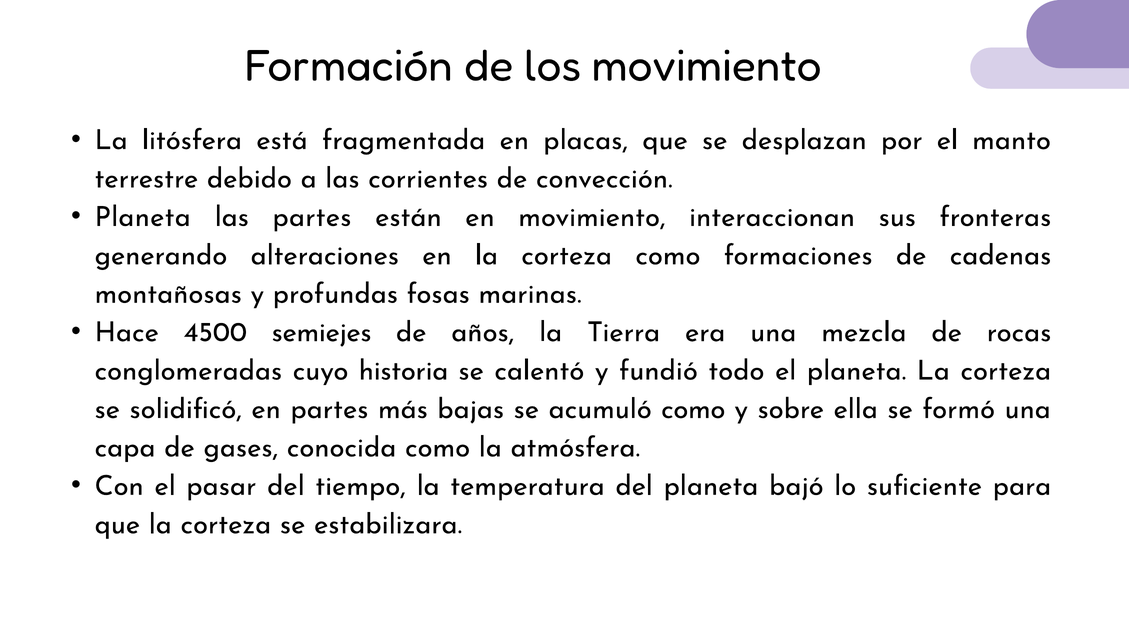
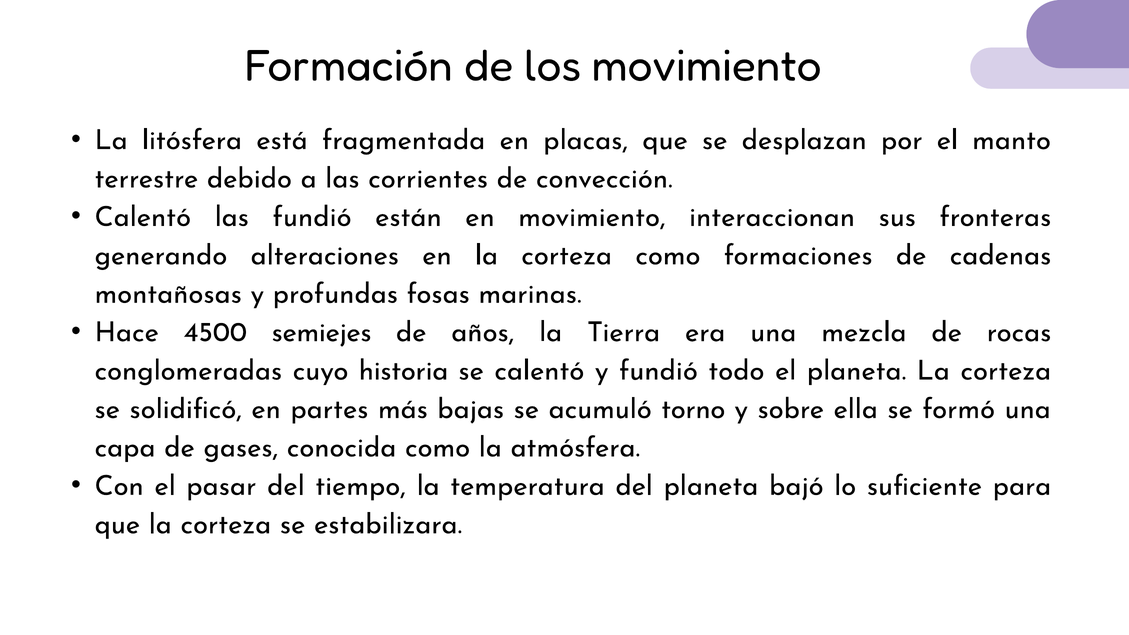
Planeta: Planeta -> Calentó (143, 217)
las partes: partes -> fundió (312, 217)
acumuló como: como -> torno (693, 409)
